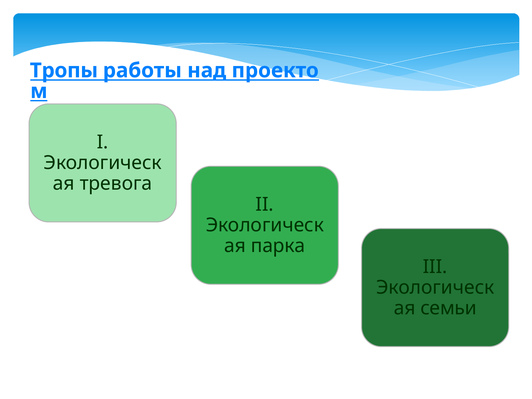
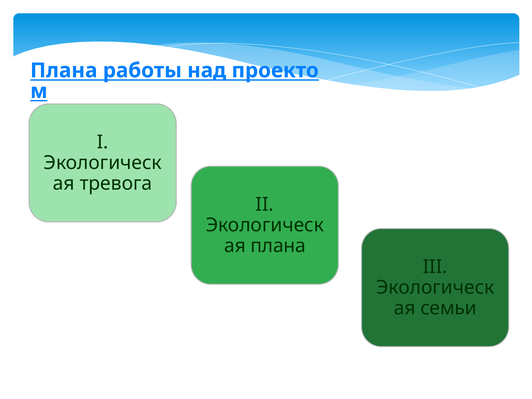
Тропы: Тропы -> Плана (64, 70)
парка: парка -> плана (278, 246)
